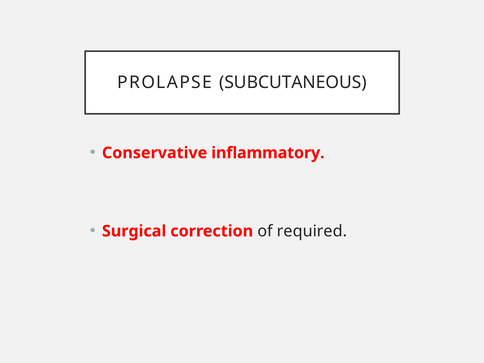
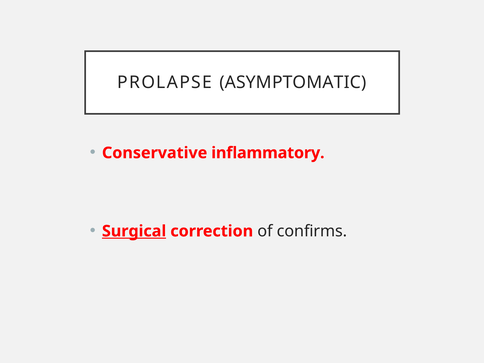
SUBCUTANEOUS: SUBCUTANEOUS -> ASYMPTOMATIC (293, 82)
Surgical underline: none -> present (134, 231)
required: required -> confirms (312, 231)
